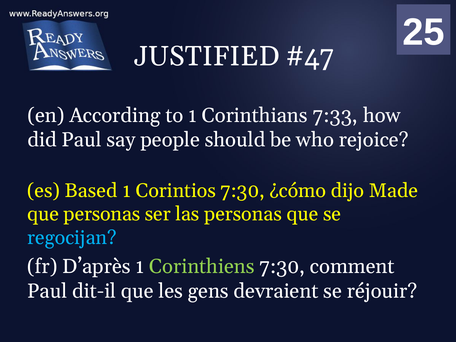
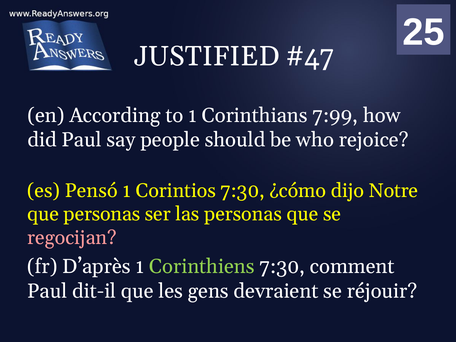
7:33: 7:33 -> 7:99 (335, 115)
Based: Based -> Pensó (91, 191)
Made: Made -> Notre (393, 191)
regocijan colour: light blue -> pink (72, 238)
